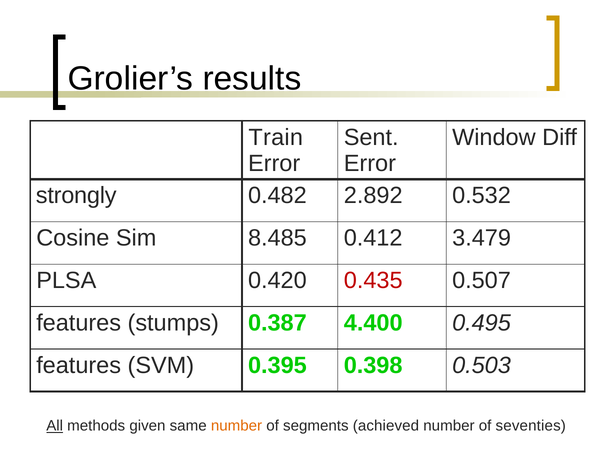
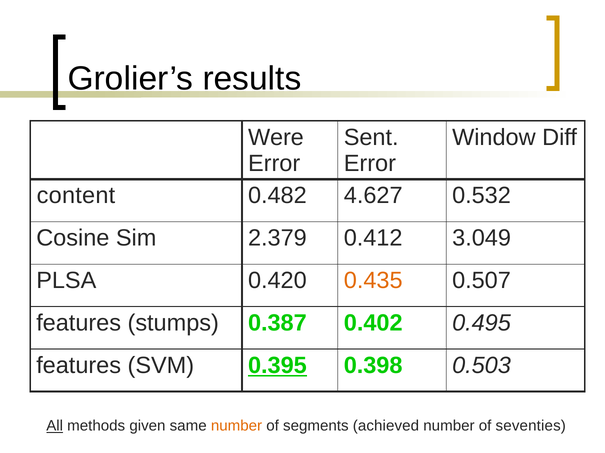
Train: Train -> Were (276, 138)
strongly: strongly -> content (76, 196)
2.892: 2.892 -> 4.627 (373, 196)
8.485: 8.485 -> 2.379 (277, 239)
3.479: 3.479 -> 3.049 (482, 239)
0.435 colour: red -> orange (373, 281)
4.400: 4.400 -> 0.402 (373, 324)
0.395 underline: none -> present (277, 366)
